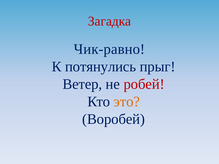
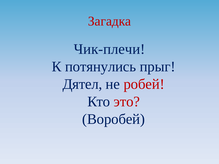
Чик-равно: Чик-равно -> Чик-плечи (109, 49)
Ветер: Ветер -> Дятел (82, 84)
это colour: orange -> red (127, 102)
